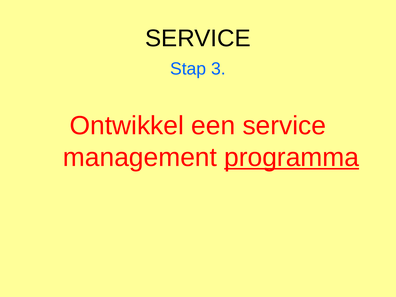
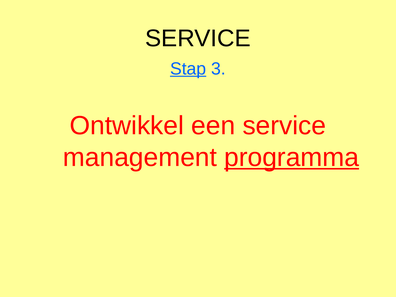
Stap underline: none -> present (188, 69)
